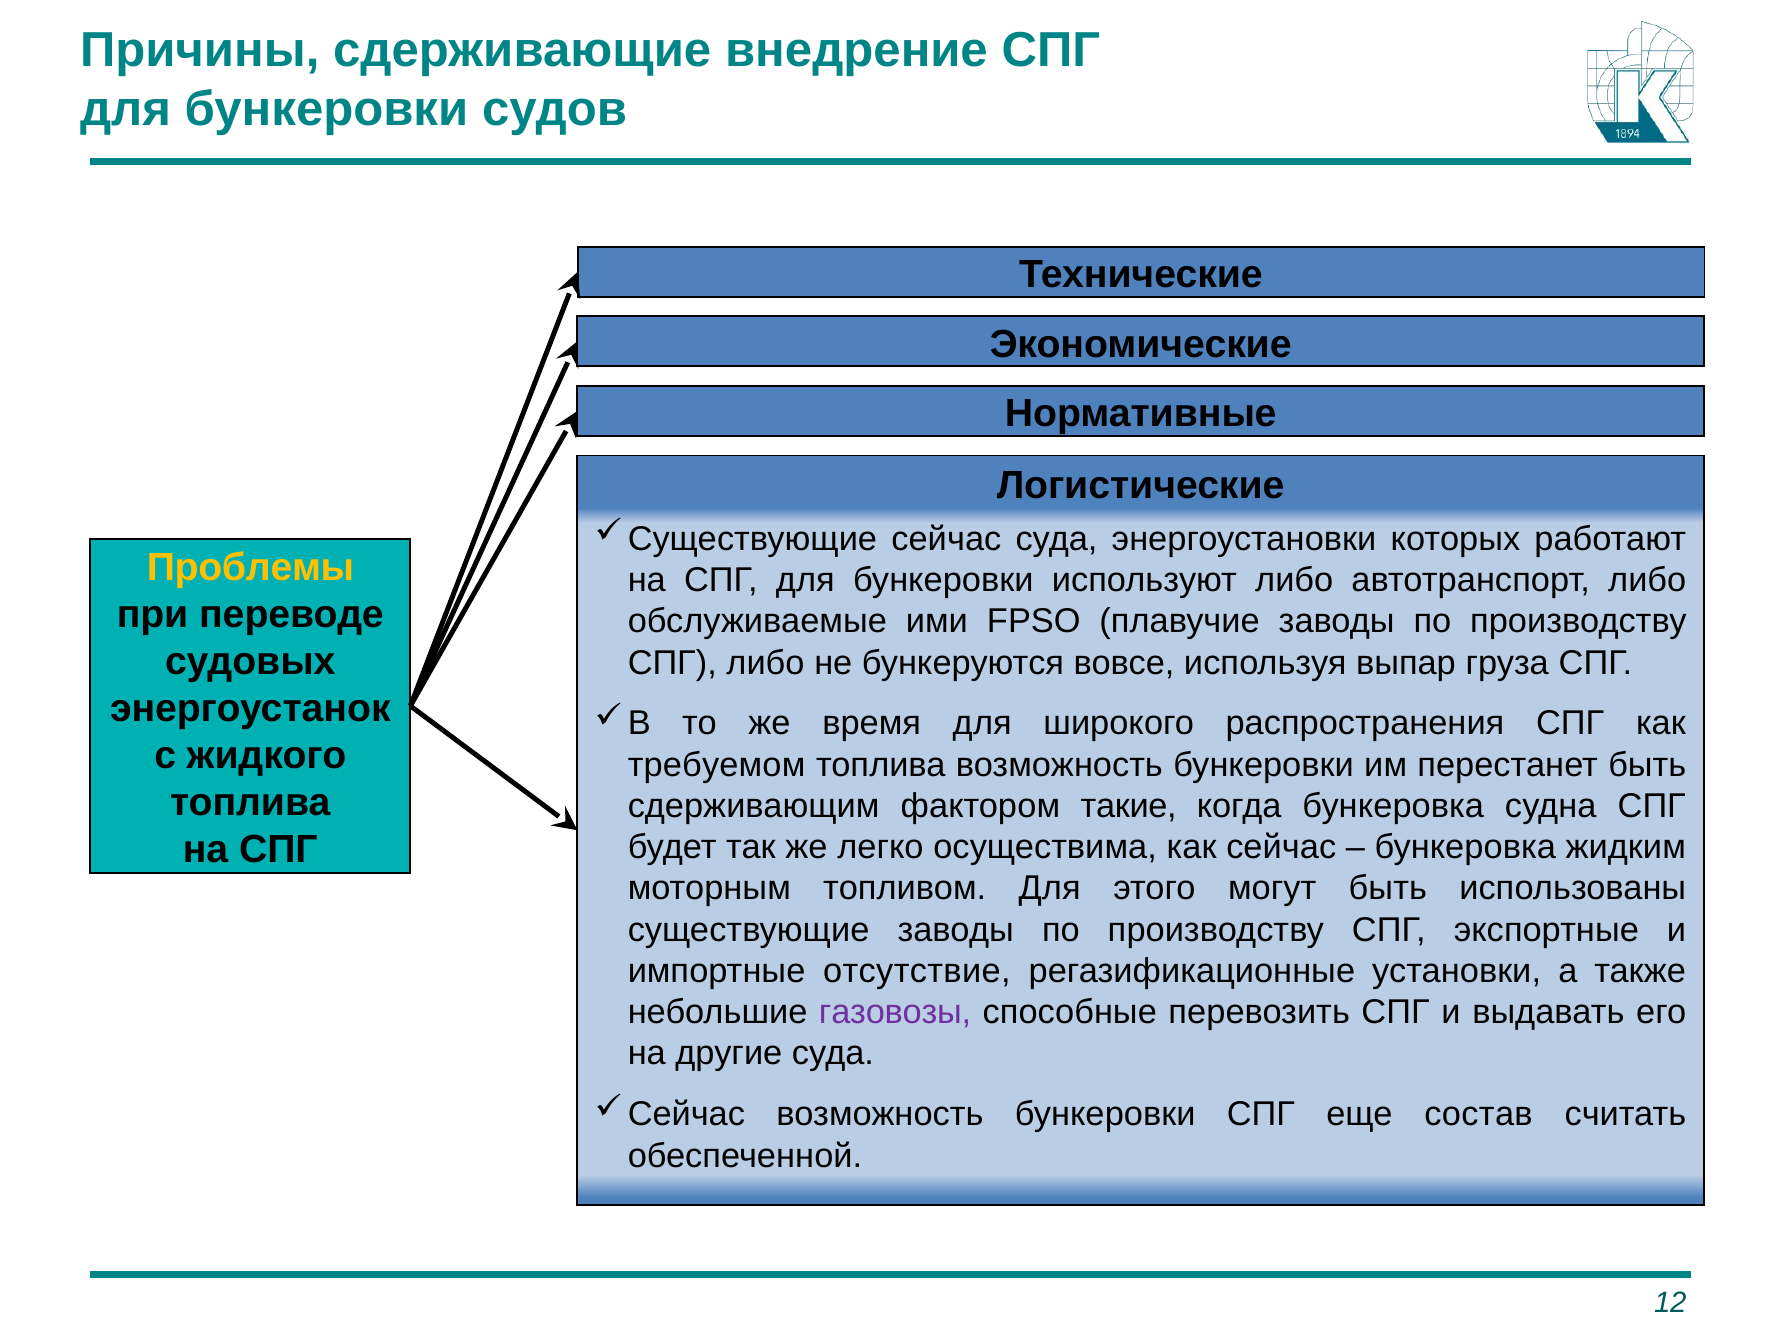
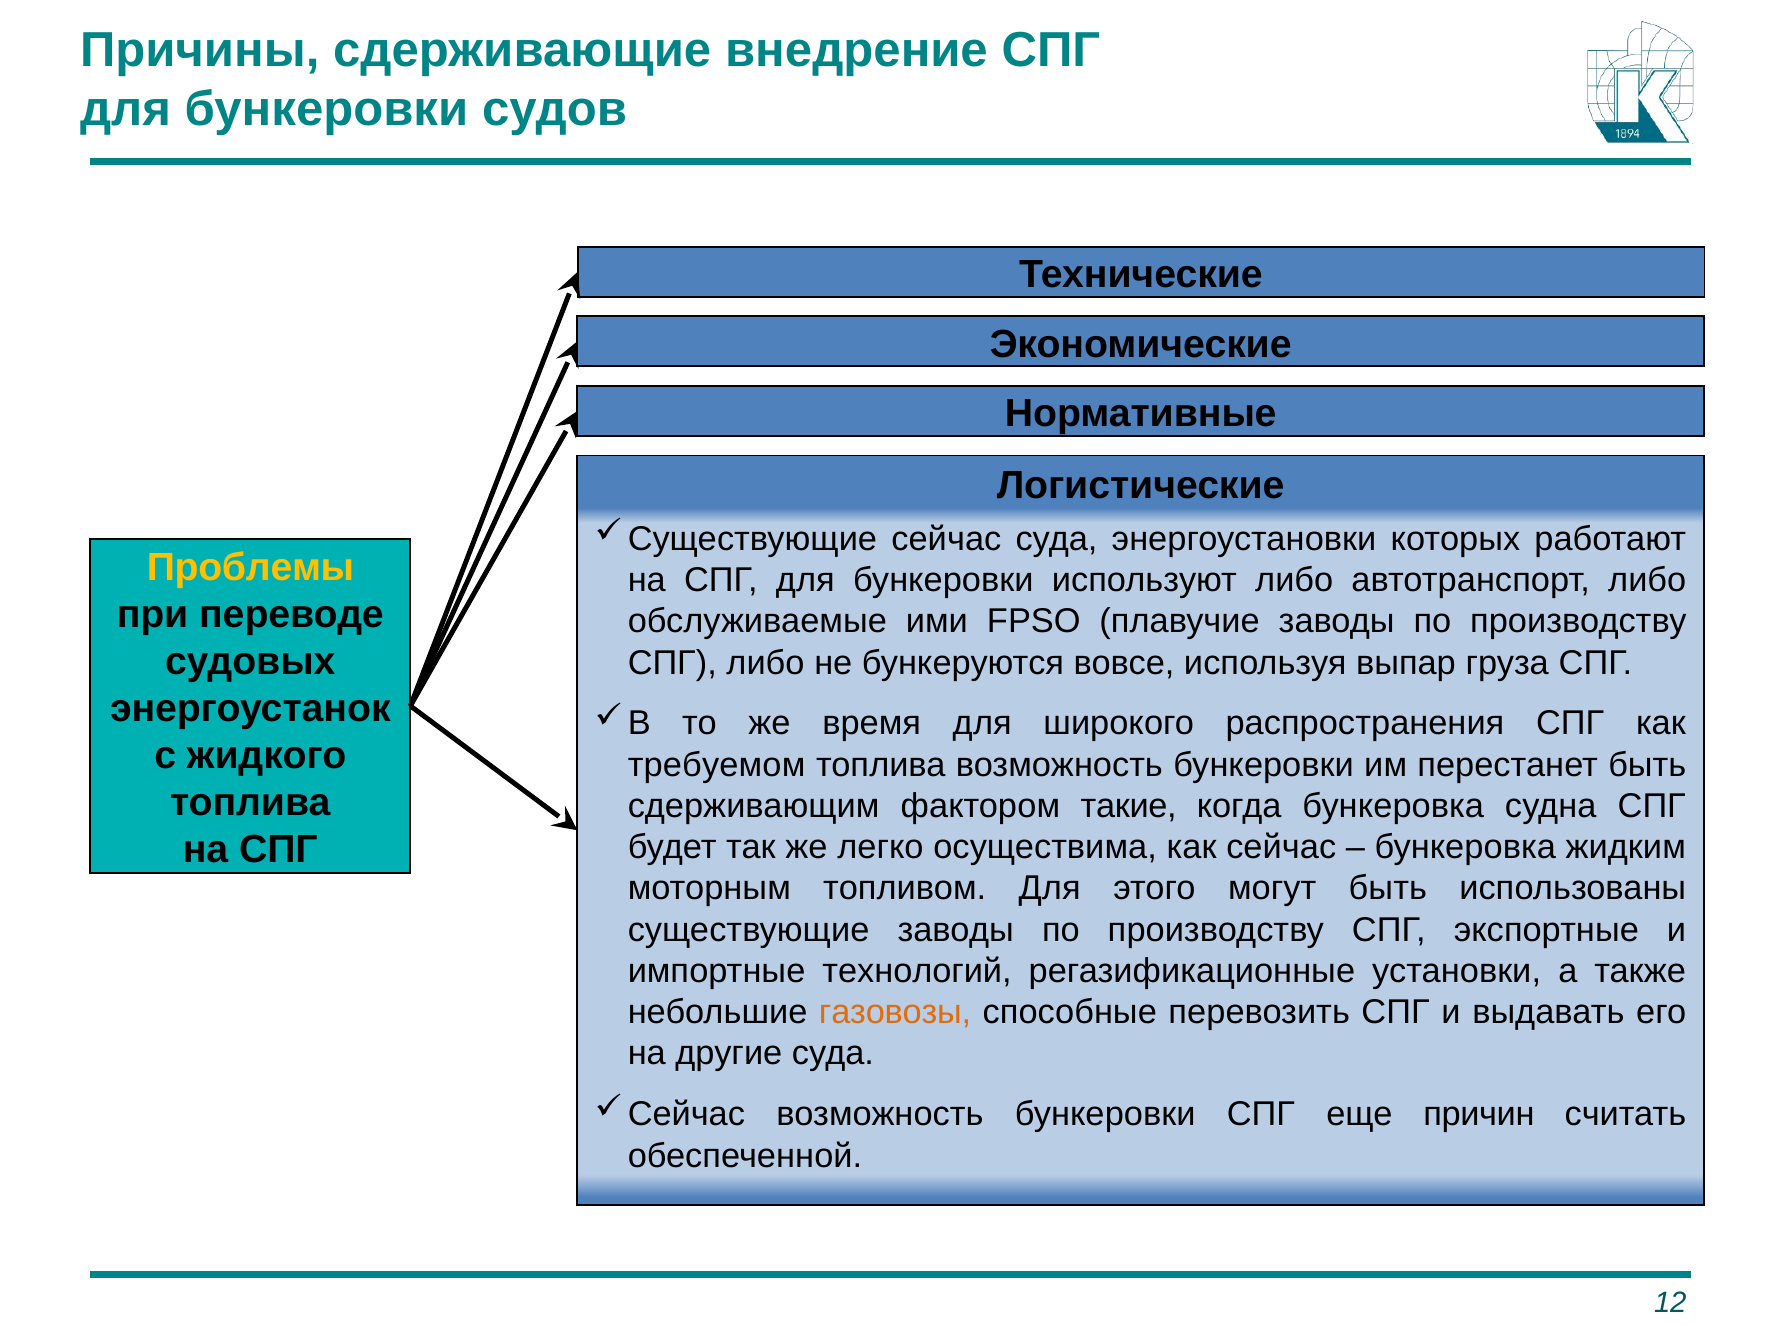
отсутствие: отсутствие -> технологий (917, 971)
газовозы colour: purple -> orange (895, 1013)
состав: состав -> причин (1479, 1115)
